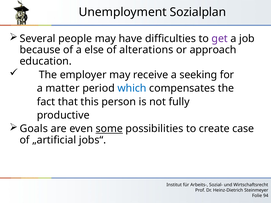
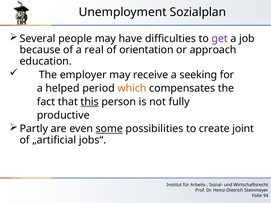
else: else -> real (94, 50)
alterations: alterations -> orientation (146, 50)
matter: matter -> helped (63, 88)
which colour: blue -> orange (132, 88)
this underline: none -> present (90, 102)
Goals: Goals -> Partly (34, 129)
case: case -> joint (243, 129)
